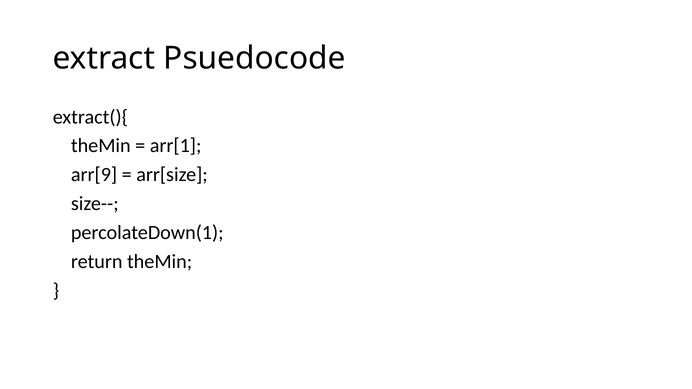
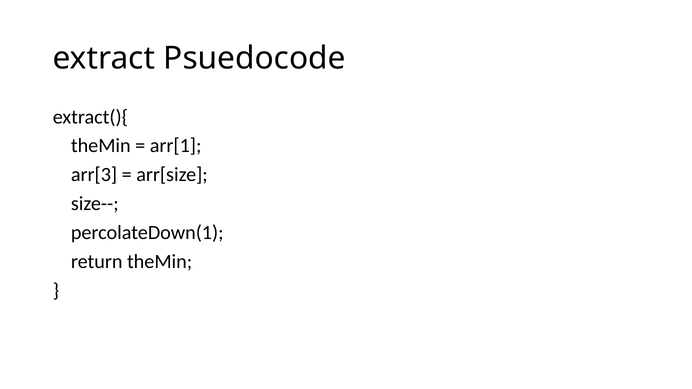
arr[9: arr[9 -> arr[3 (94, 175)
